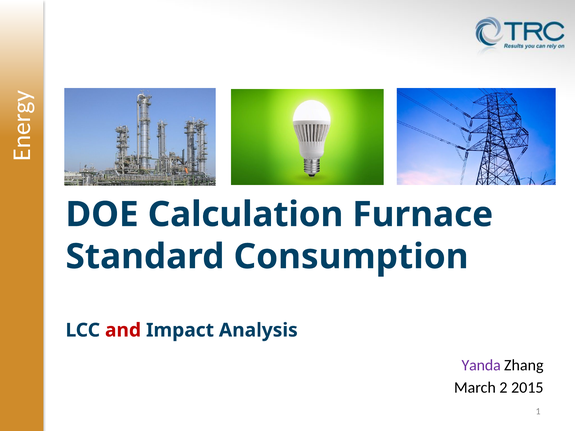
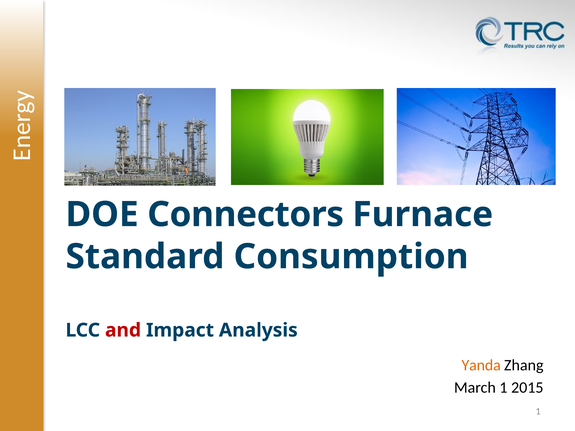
Calculation: Calculation -> Connectors (246, 215)
Yanda colour: purple -> orange (481, 366)
March 2: 2 -> 1 (503, 388)
